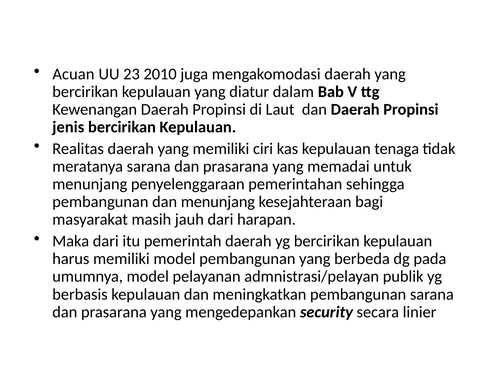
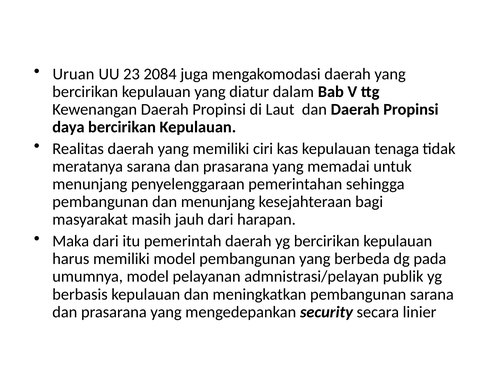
Acuan: Acuan -> Uruan (73, 74)
2010: 2010 -> 2084 (160, 74)
jenis: jenis -> daya (68, 127)
